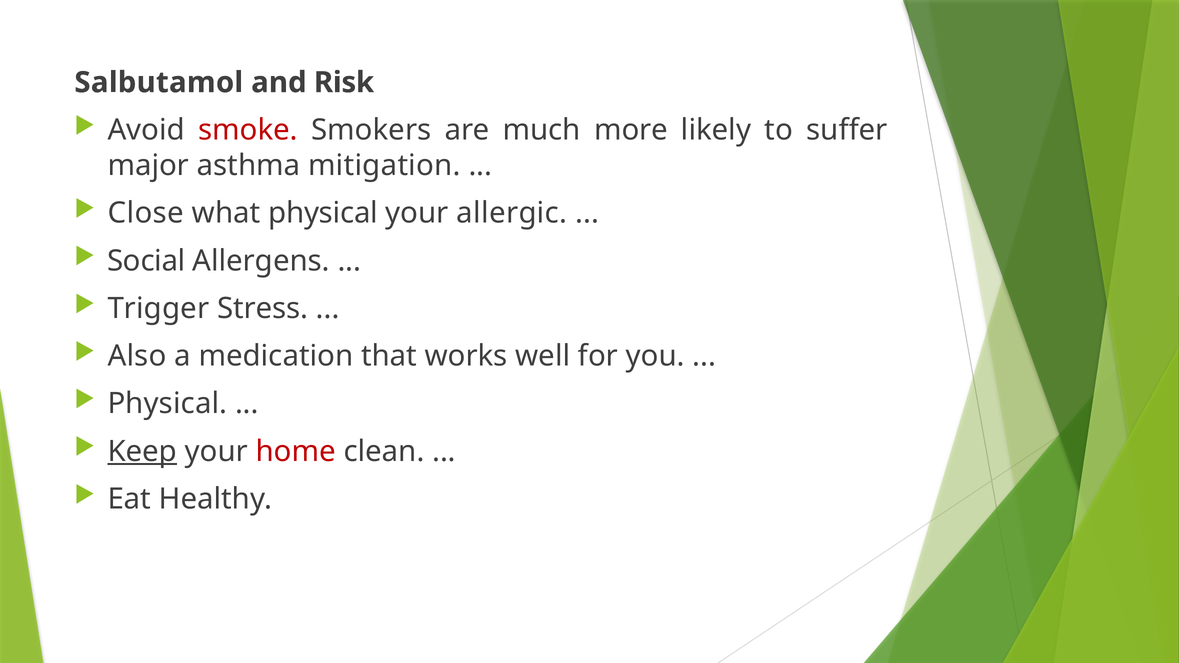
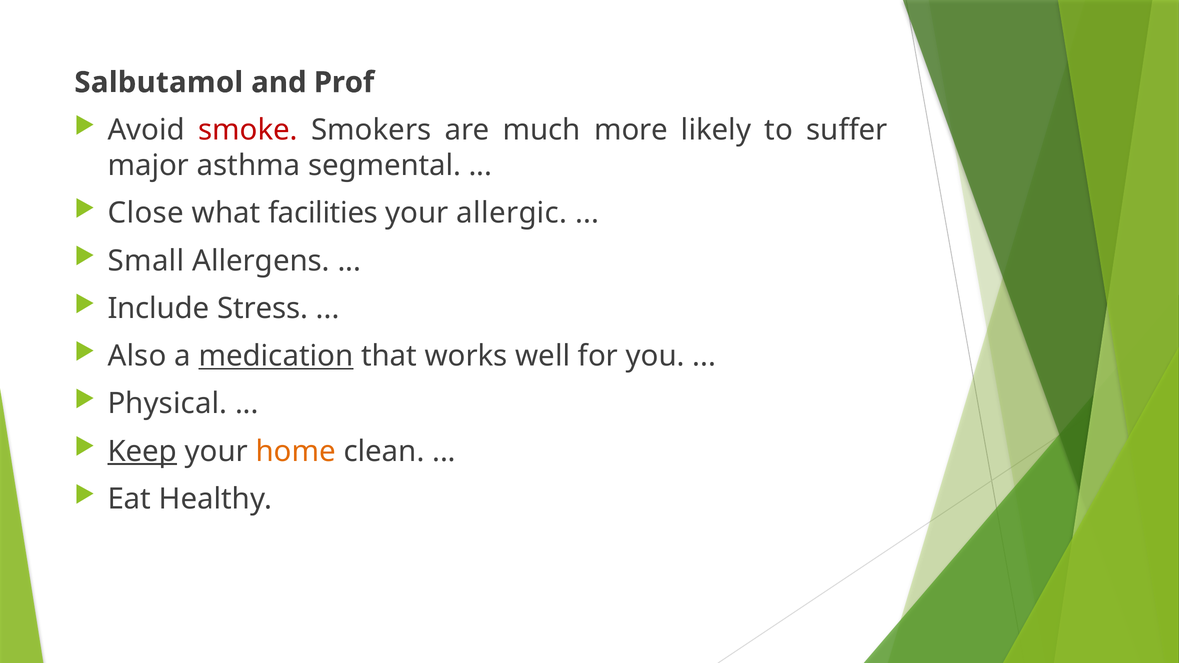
Risk: Risk -> Prof (344, 83)
mitigation: mitigation -> segmental (385, 166)
what physical: physical -> facilities (323, 213)
Social: Social -> Small (146, 261)
Trigger: Trigger -> Include (159, 309)
medication underline: none -> present (276, 356)
home colour: red -> orange (296, 452)
